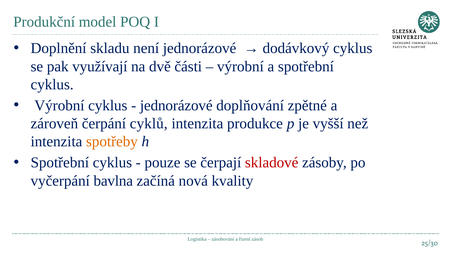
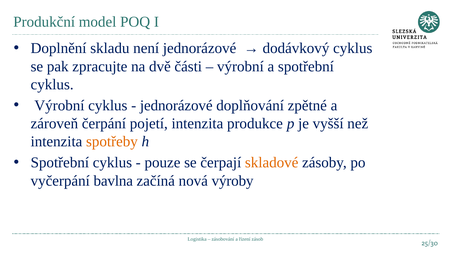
využívají: využívají -> zpracujte (100, 66)
cyklů: cyklů -> pojetí (149, 123)
skladové colour: red -> orange (272, 162)
kvality: kvality -> výroby (233, 181)
